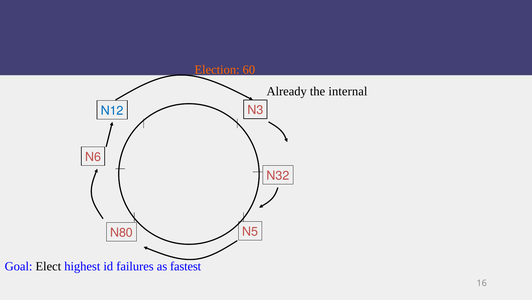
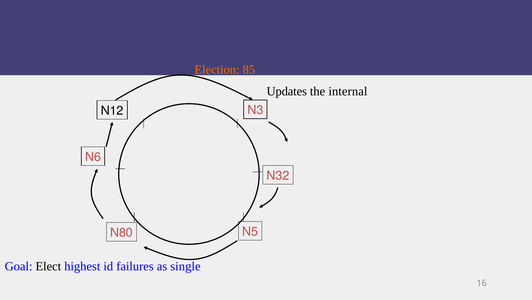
60: 60 -> 85 (249, 70)
Already: Already -> Updates (287, 91)
N12 colour: blue -> black (112, 111)
fastest: fastest -> single (185, 266)
